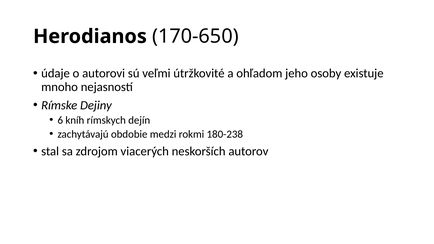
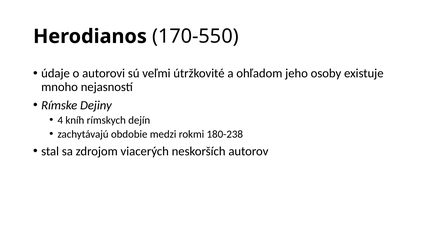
170-650: 170-650 -> 170-550 (195, 36)
6: 6 -> 4 (60, 120)
